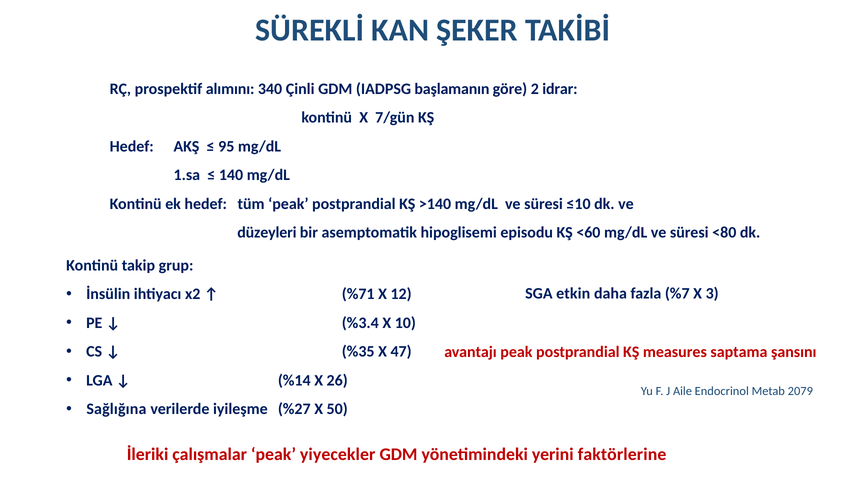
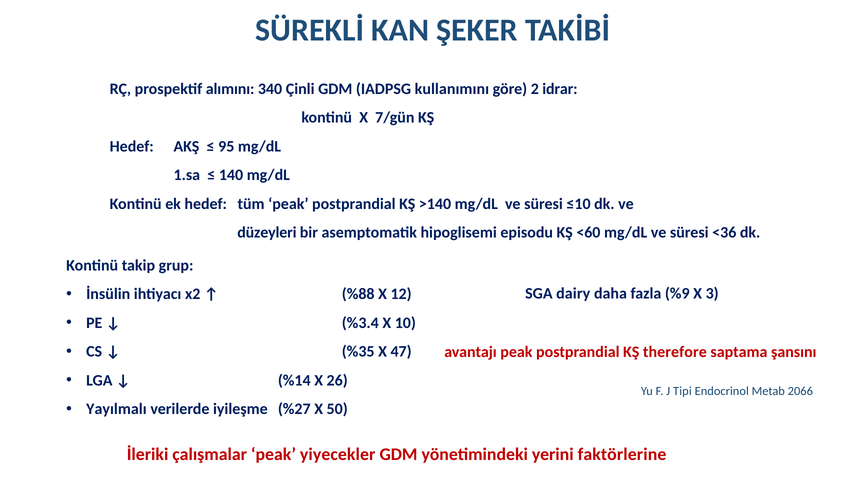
başlamanın: başlamanın -> kullanımını (452, 89)
<80: <80 -> <36 (724, 233)
%71: %71 -> %88 (358, 294)
etkin: etkin -> dairy (573, 294)
%7: %7 -> %9 (677, 294)
measures: measures -> therefore (675, 352)
Aile: Aile -> Tipi (682, 391)
2079: 2079 -> 2066 (800, 391)
Sağlığına: Sağlığına -> Yayılmalı (116, 409)
